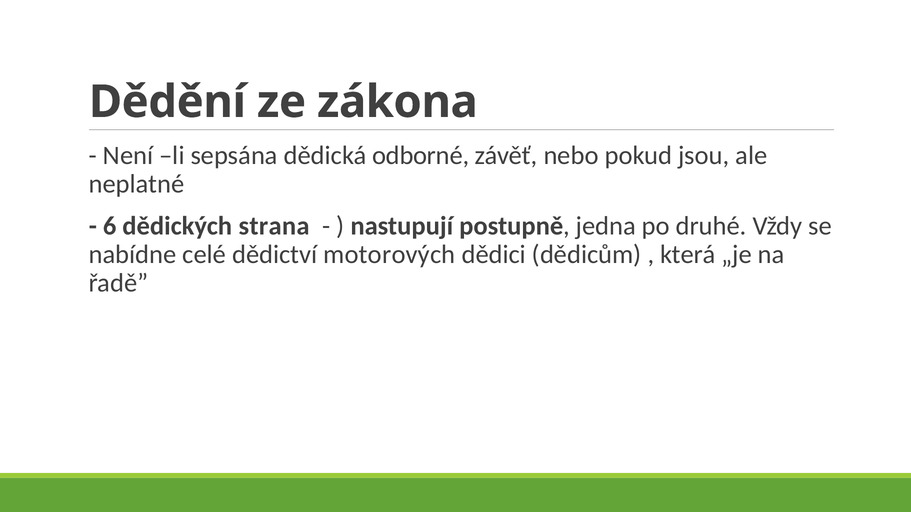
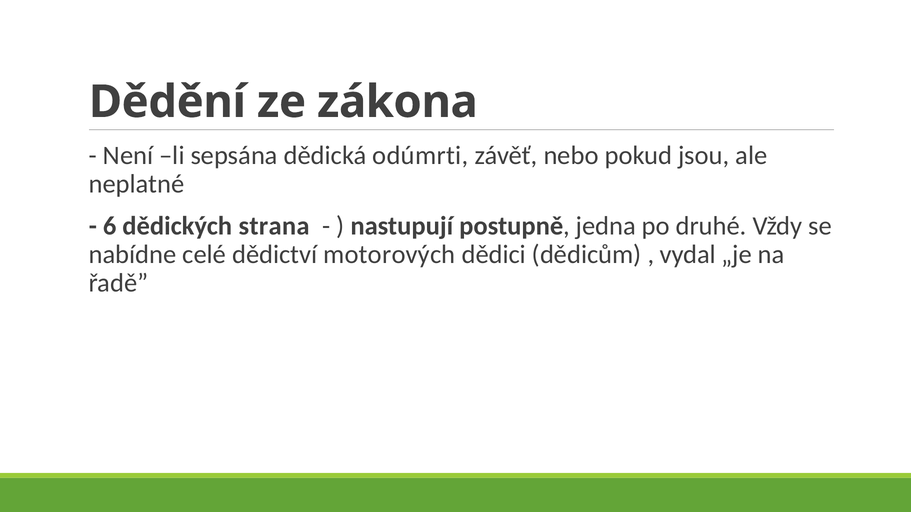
odborné: odborné -> odúmrti (420, 155)
která: která -> vydal (688, 255)
